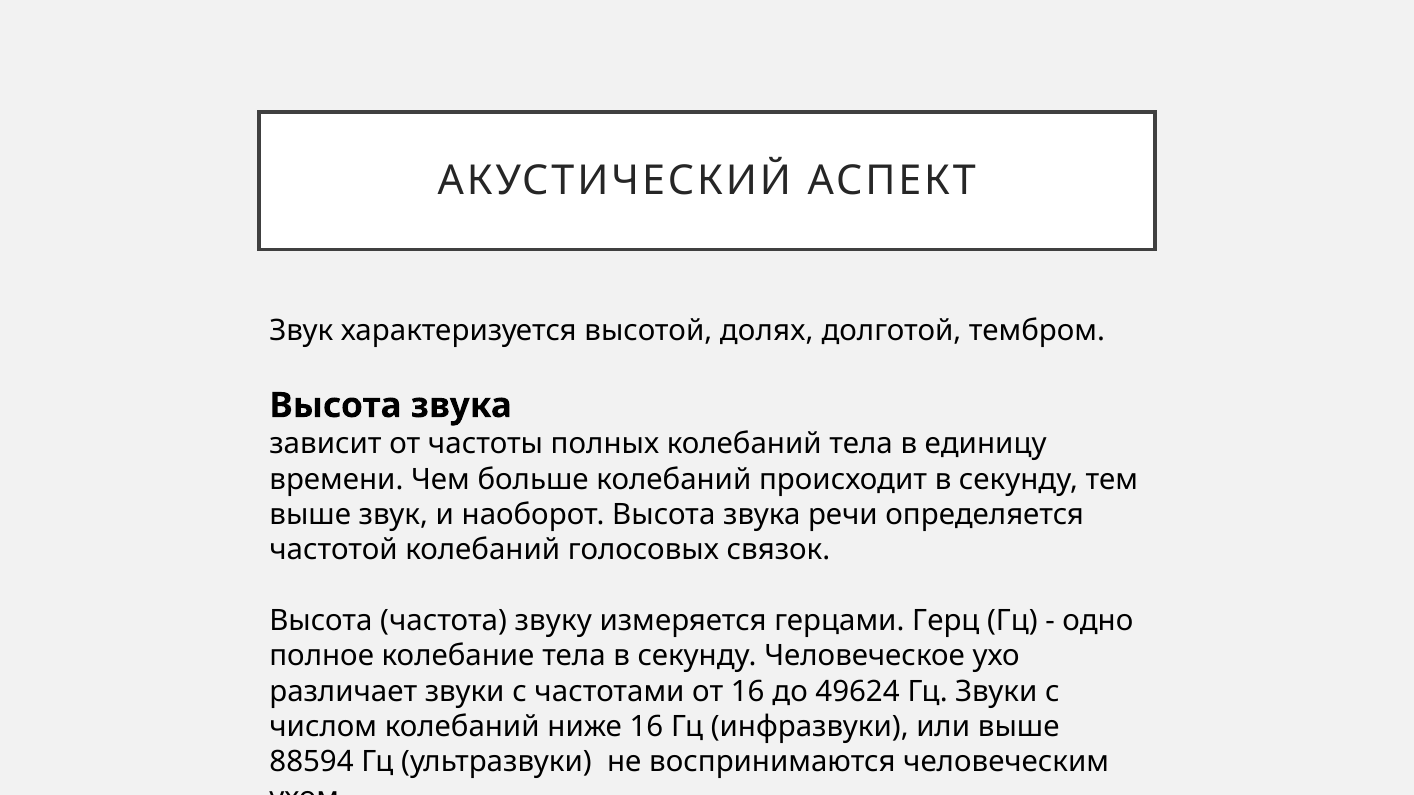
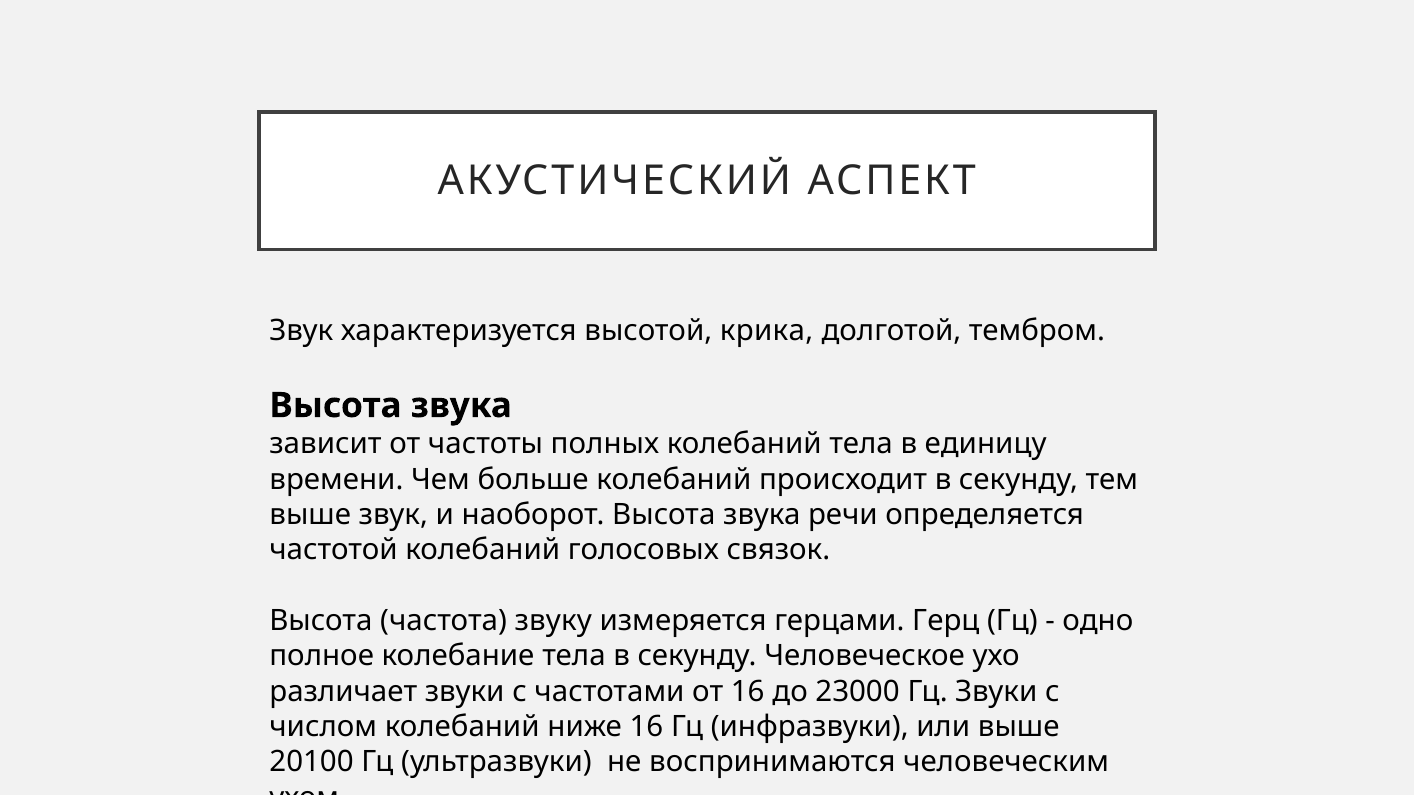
долях: долях -> крика (767, 331)
49624: 49624 -> 23000 (858, 692)
88594: 88594 -> 20100 (312, 762)
